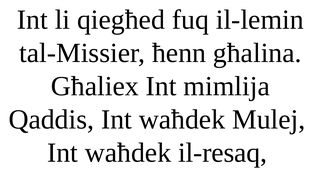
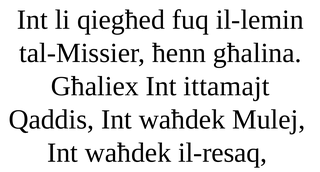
mimlija: mimlija -> ittamajt (227, 86)
